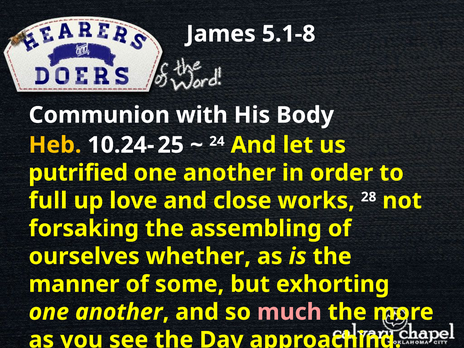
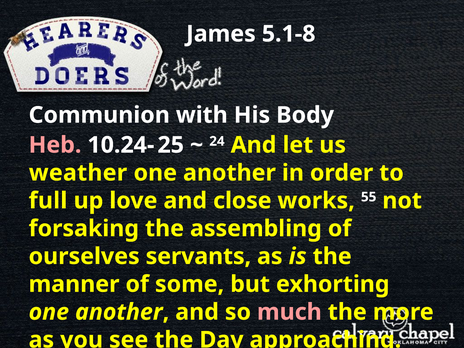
Heb colour: yellow -> pink (55, 145)
putrified: putrified -> weather (78, 173)
28: 28 -> 55 (369, 197)
whether: whether -> servants (198, 256)
